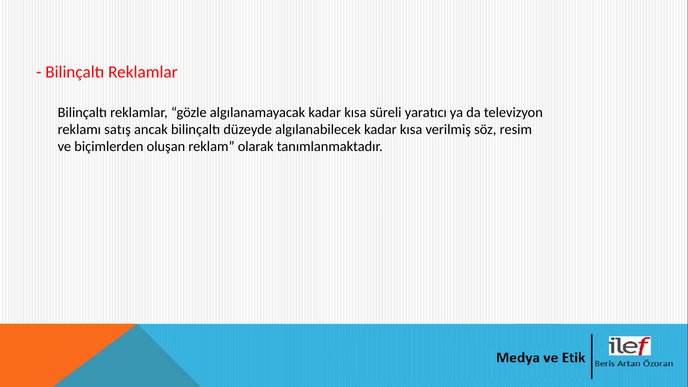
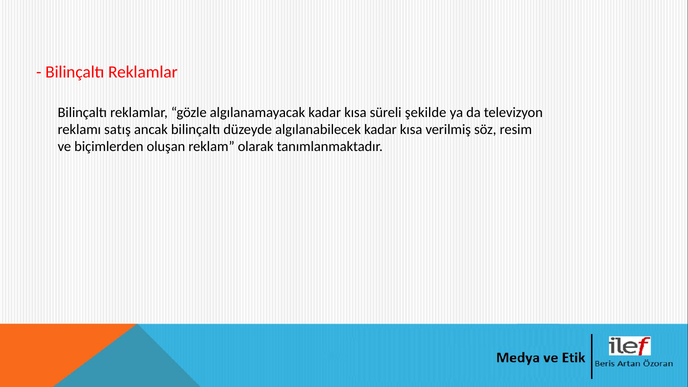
yaratıcı: yaratıcı -> şekilde (426, 112)
